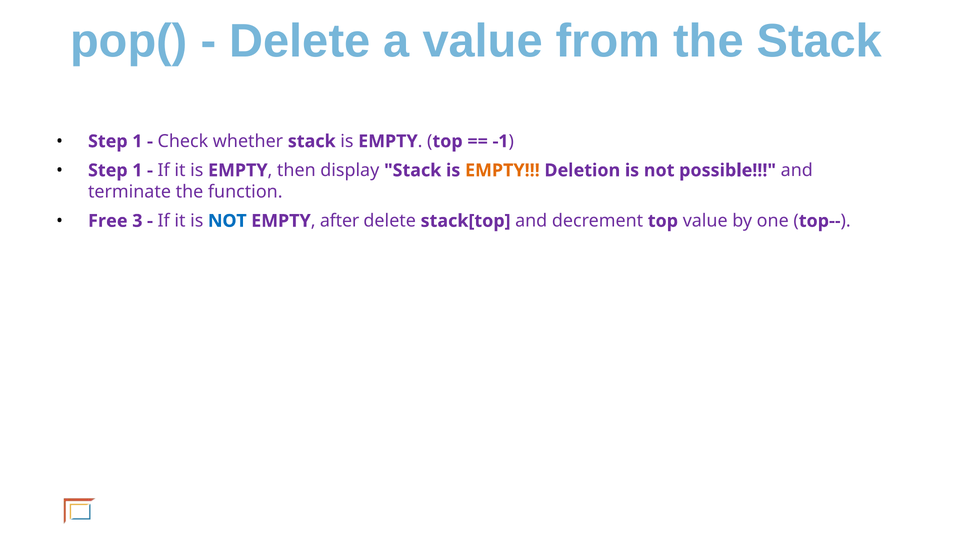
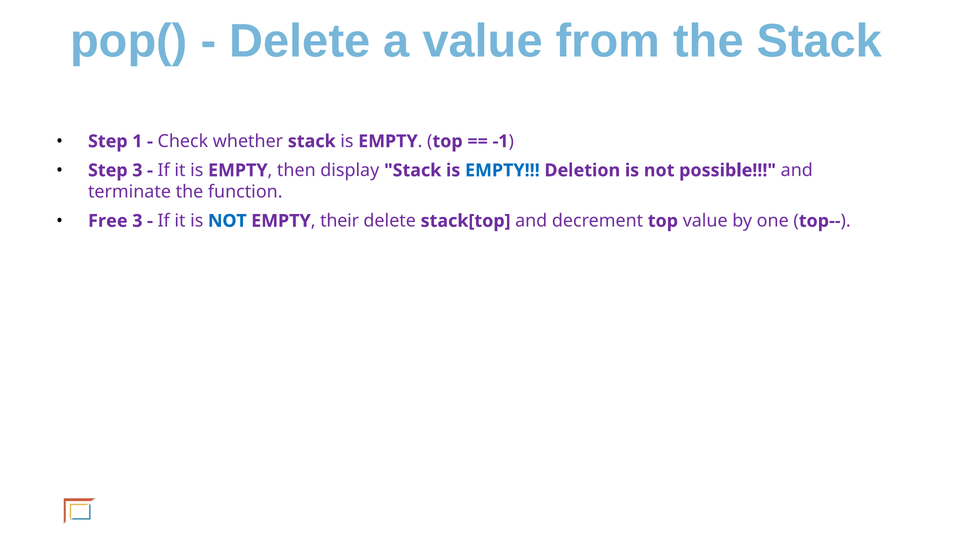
1: 1 -> 3 (137, 170)
EMPTY colour: orange -> blue (502, 170)
after: after -> their (340, 221)
